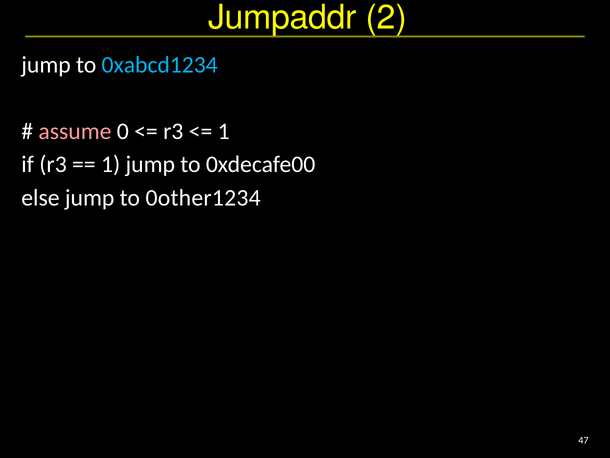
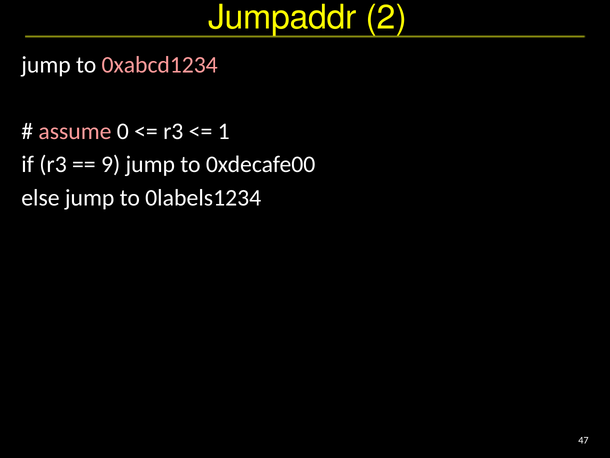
0xabcd1234 colour: light blue -> pink (160, 65)
1: 1 -> 9 (111, 164)
0other1234: 0other1234 -> 0labels1234 (203, 198)
